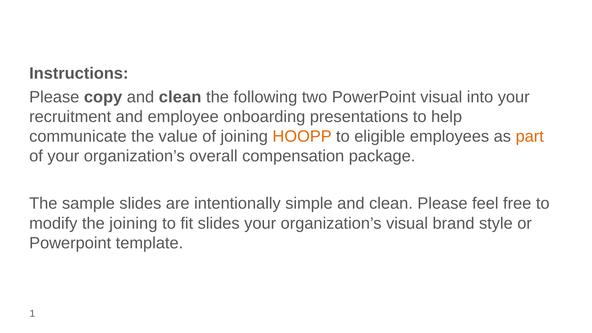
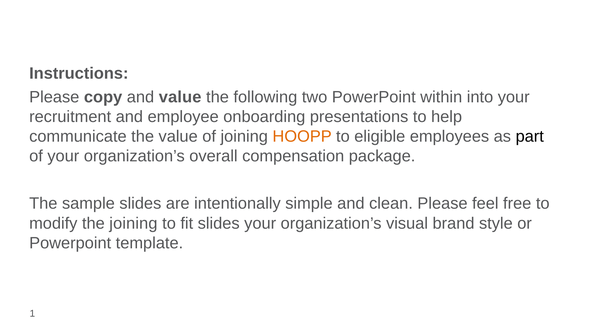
copy and clean: clean -> value (180, 97)
PowerPoint visual: visual -> within (441, 97)
part colour: orange -> black (530, 137)
